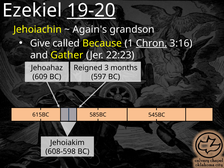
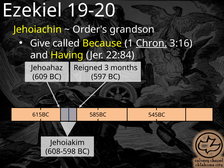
19-20 underline: present -> none (91, 10)
Again's: Again's -> Order's (90, 29)
Gather: Gather -> Having (67, 55)
22:23: 22:23 -> 22:84 (120, 55)
